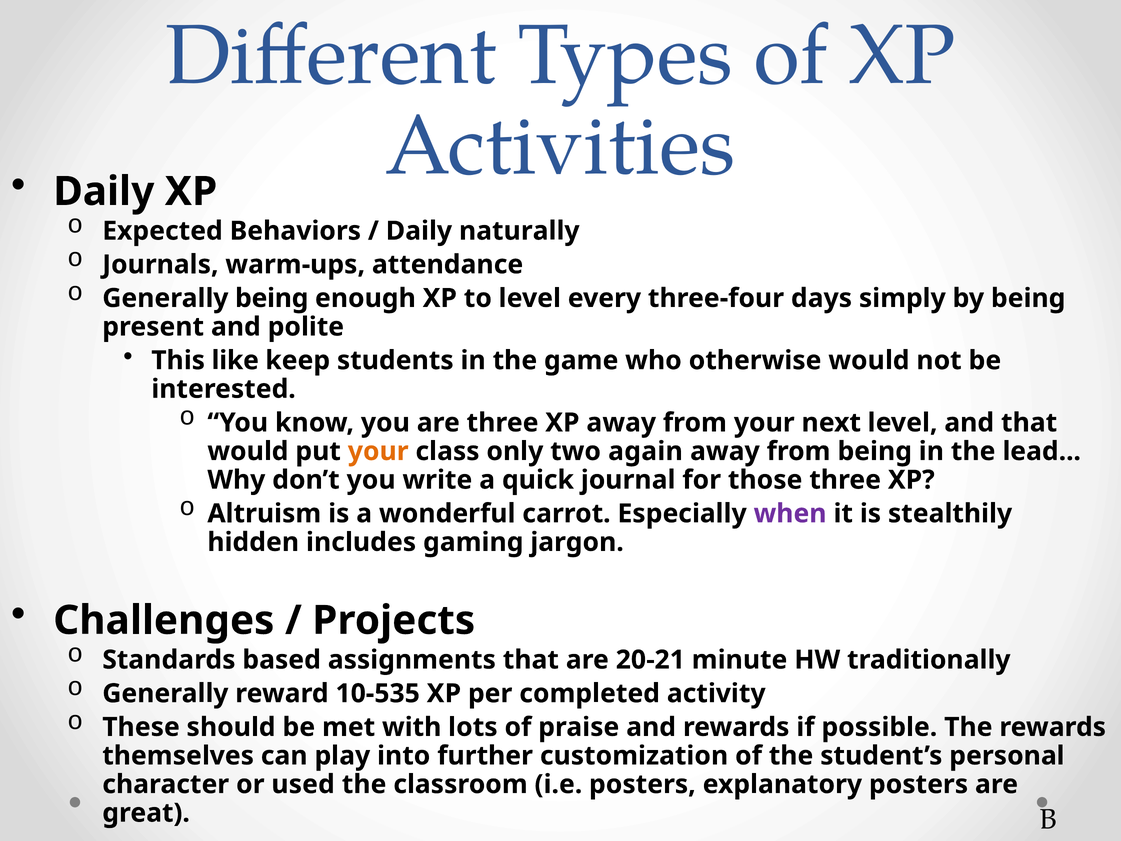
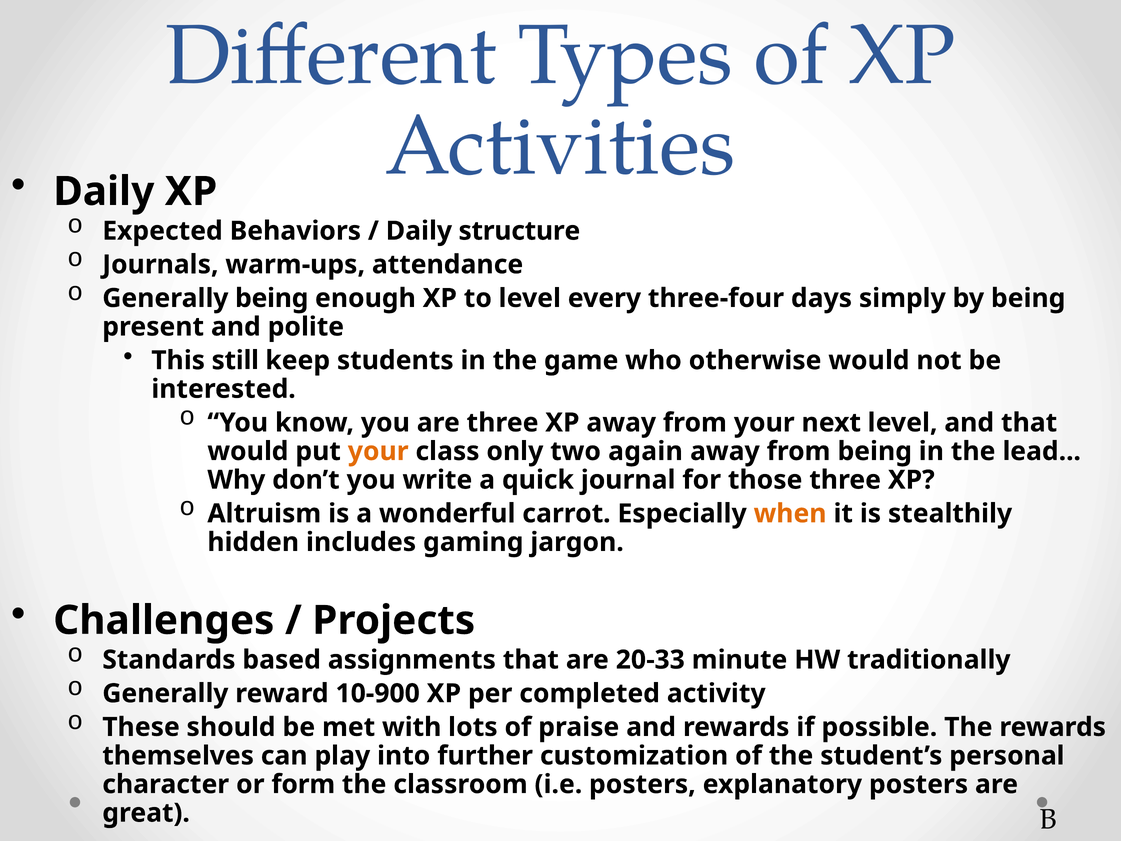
naturally: naturally -> structure (519, 231)
like: like -> still (235, 360)
when colour: purple -> orange (790, 513)
20-21: 20-21 -> 20-33 (650, 660)
10-535: 10-535 -> 10-900 (378, 693)
used: used -> form (303, 784)
